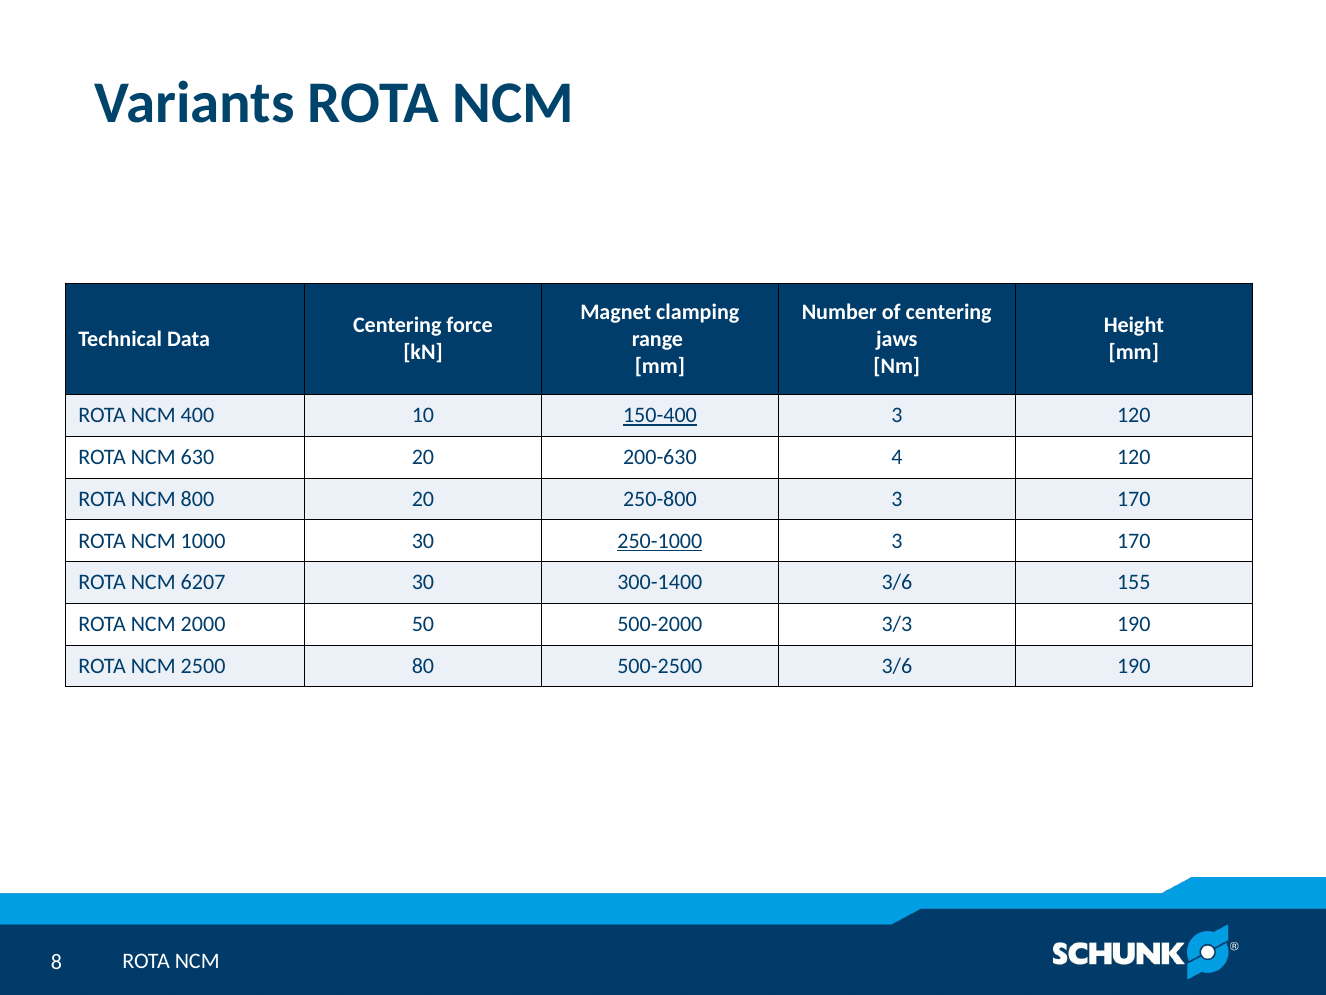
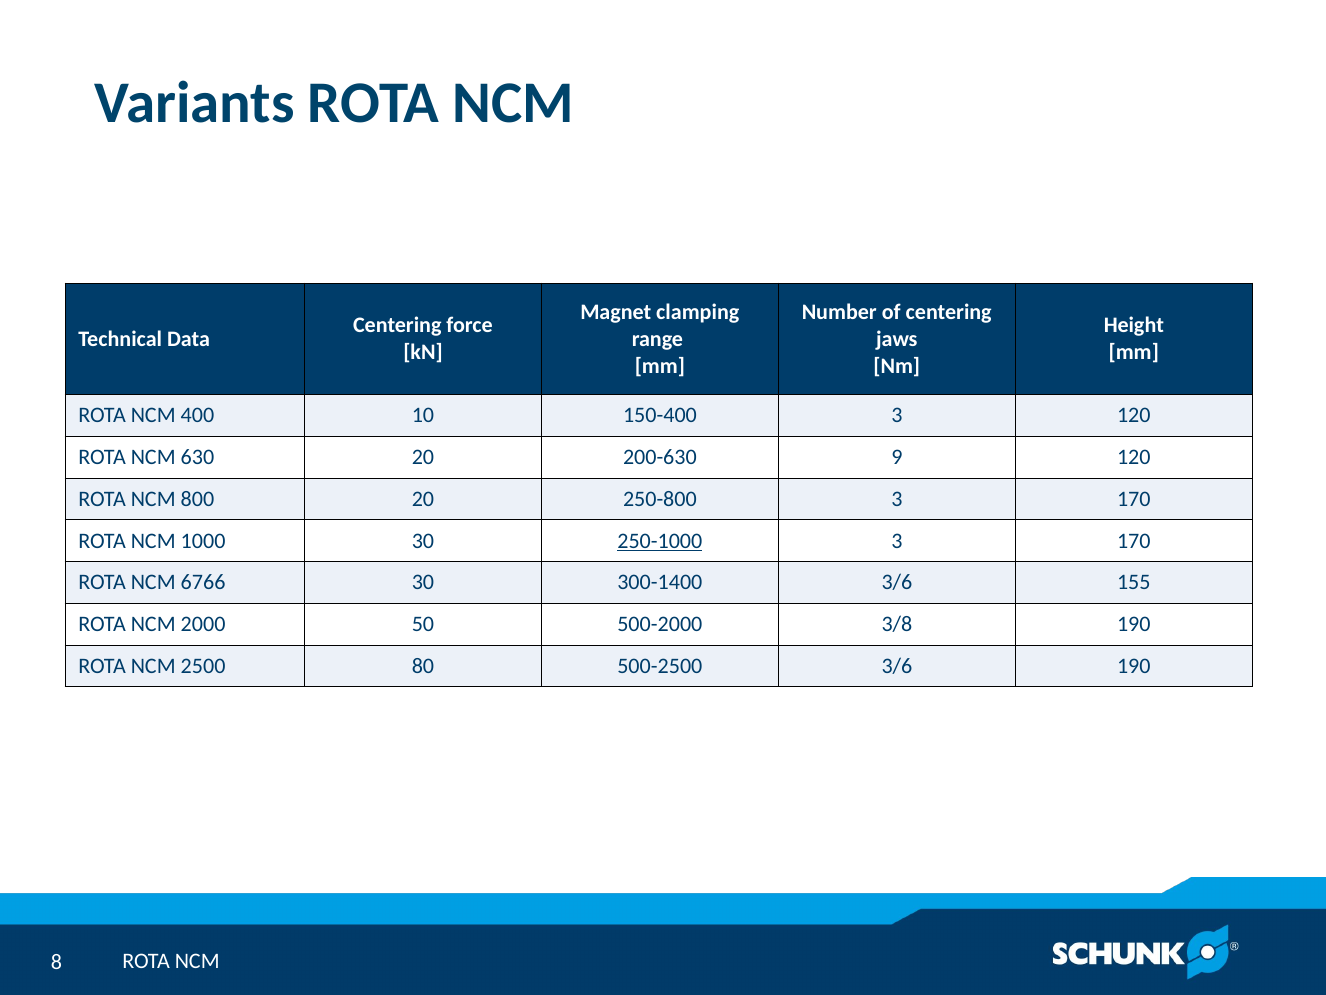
150-400 underline: present -> none (660, 415)
4: 4 -> 9 (897, 457)
6207: 6207 -> 6766 (203, 582)
3/3: 3/3 -> 3/8 (897, 624)
